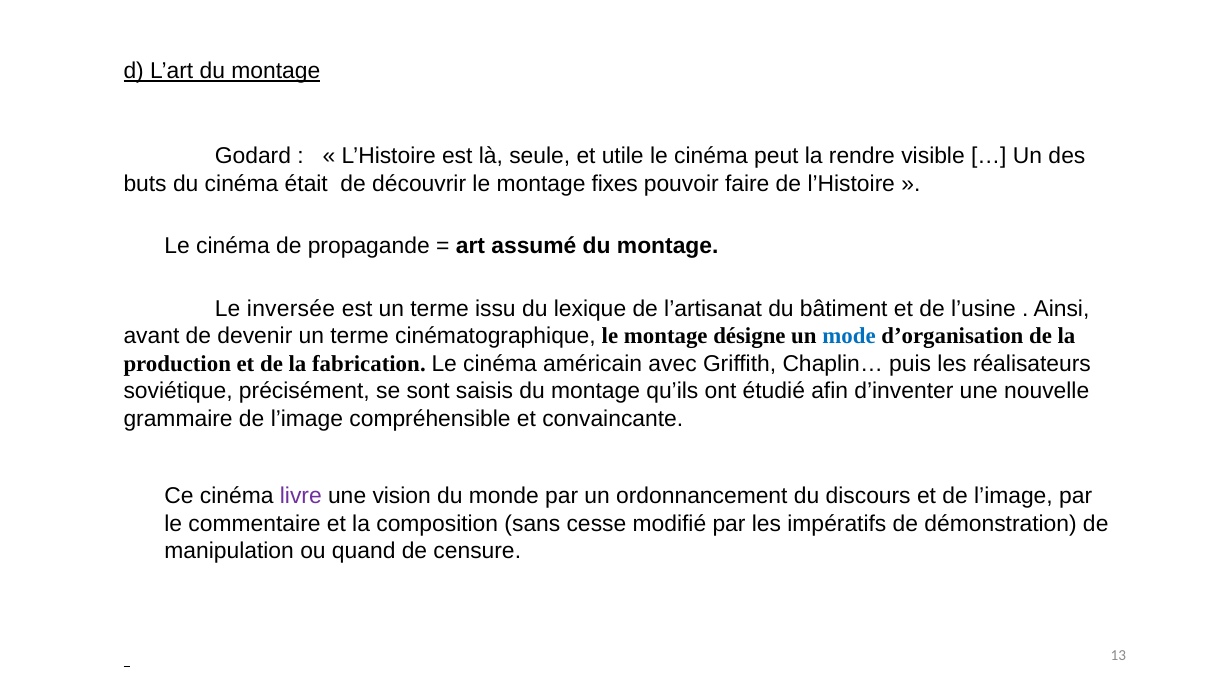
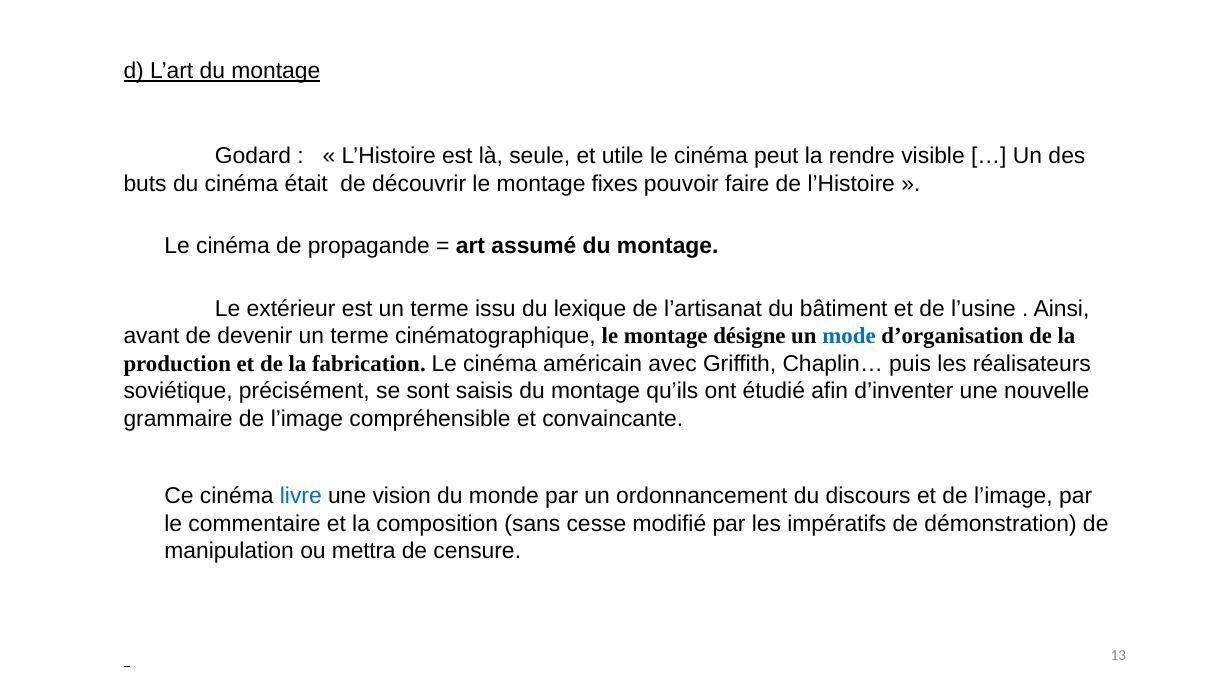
inversée: inversée -> extérieur (291, 309)
livre colour: purple -> blue (301, 496)
quand: quand -> mettra (364, 551)
